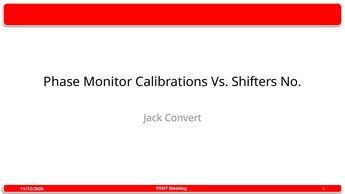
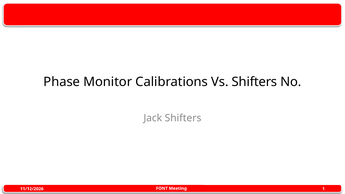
Jack Convert: Convert -> Shifters (183, 118)
